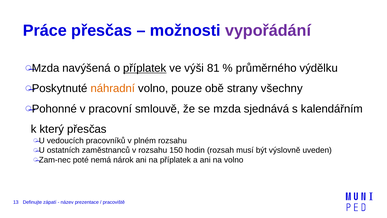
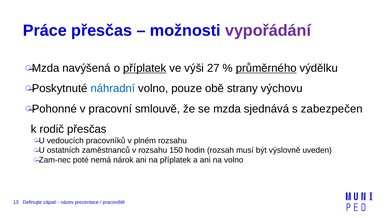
81: 81 -> 27 (213, 68)
průměrného underline: none -> present (266, 68)
náhradní colour: orange -> blue (113, 88)
všechny: všechny -> výchovu (282, 88)
kalendářním: kalendářním -> zabezpečen (332, 109)
který: který -> rodič (52, 129)
